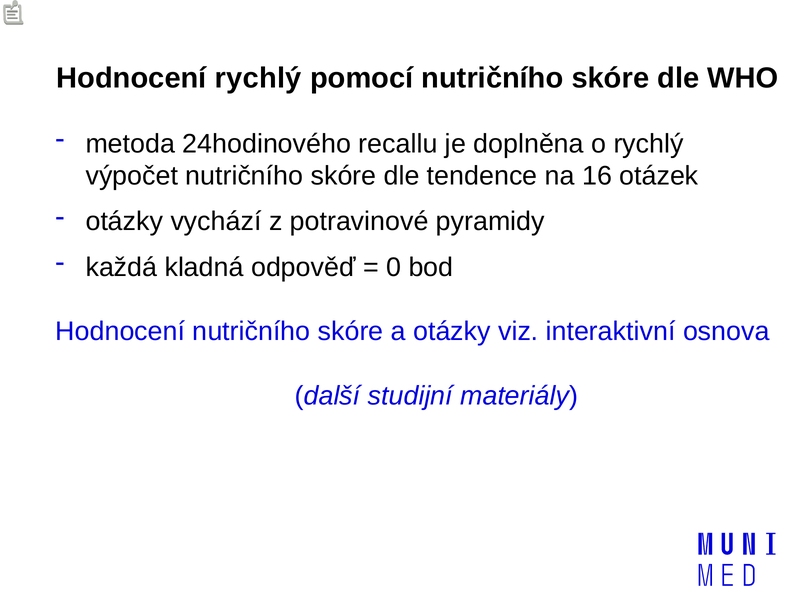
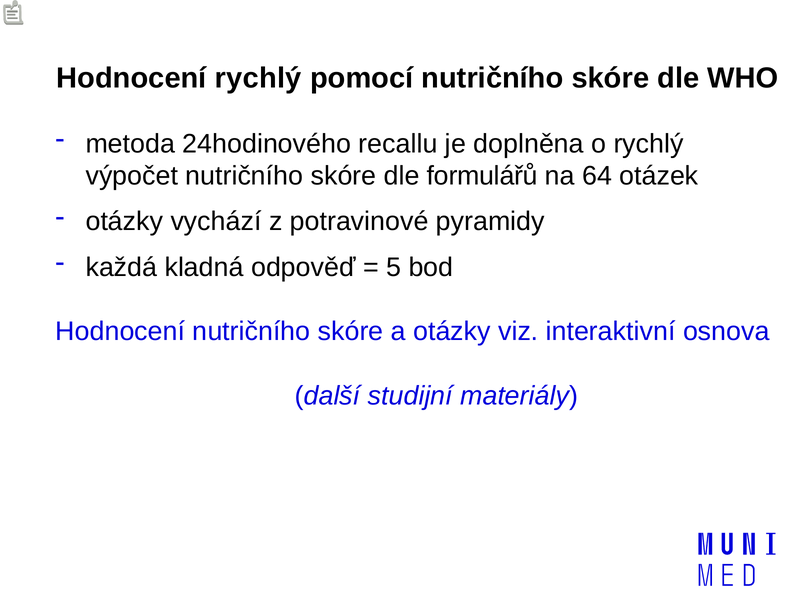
tendence: tendence -> formulářů (482, 176)
16: 16 -> 64 (597, 176)
0: 0 -> 5 (394, 267)
